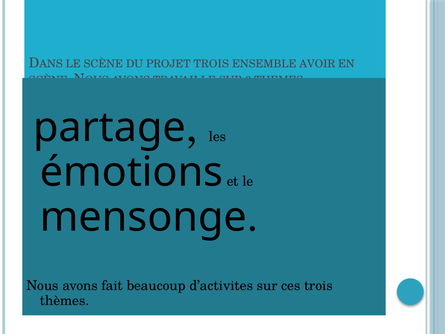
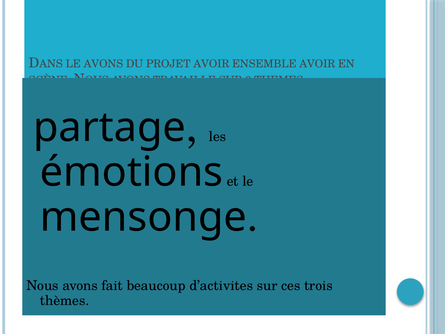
LE SCÈNE: SCÈNE -> AVONS (103, 64)
PROJET TROIS: TROIS -> AVOIR (211, 64)
